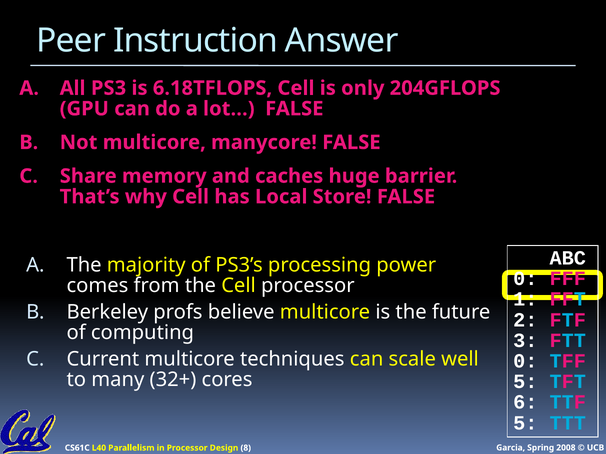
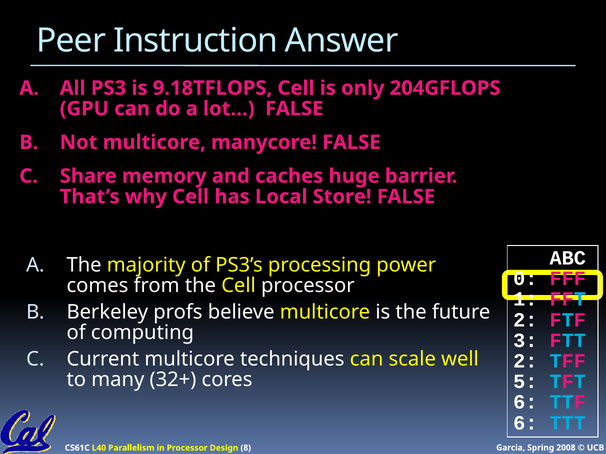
6.18TFLOPS: 6.18TFLOPS -> 9.18TFLOPS (213, 88)
0: 0 -> 2 (525, 361)
5: 5 -> 6 (525, 423)
